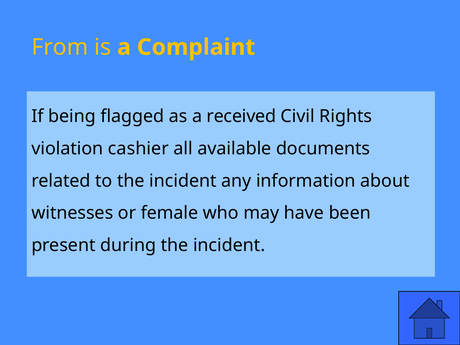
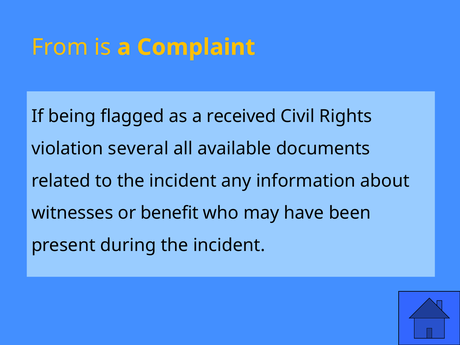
cashier: cashier -> several (138, 149)
female: female -> benefit (170, 213)
